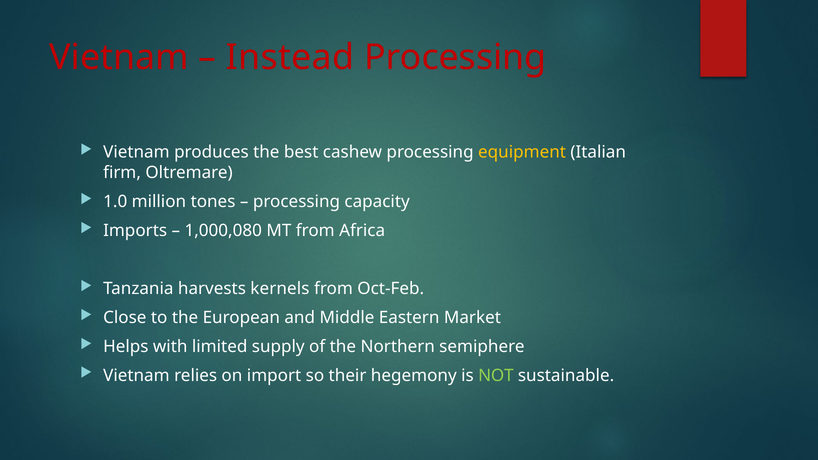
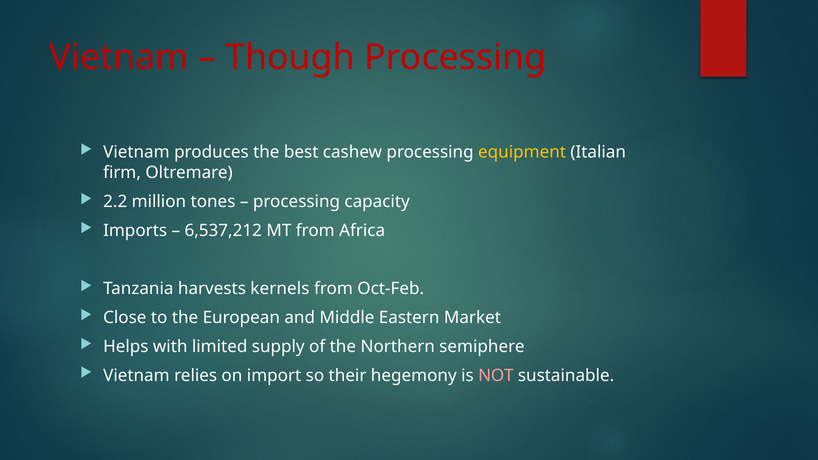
Instead: Instead -> Though (290, 57)
1.0: 1.0 -> 2.2 (115, 202)
1,000,080: 1,000,080 -> 6,537,212 (223, 231)
NOT colour: light green -> pink (496, 376)
